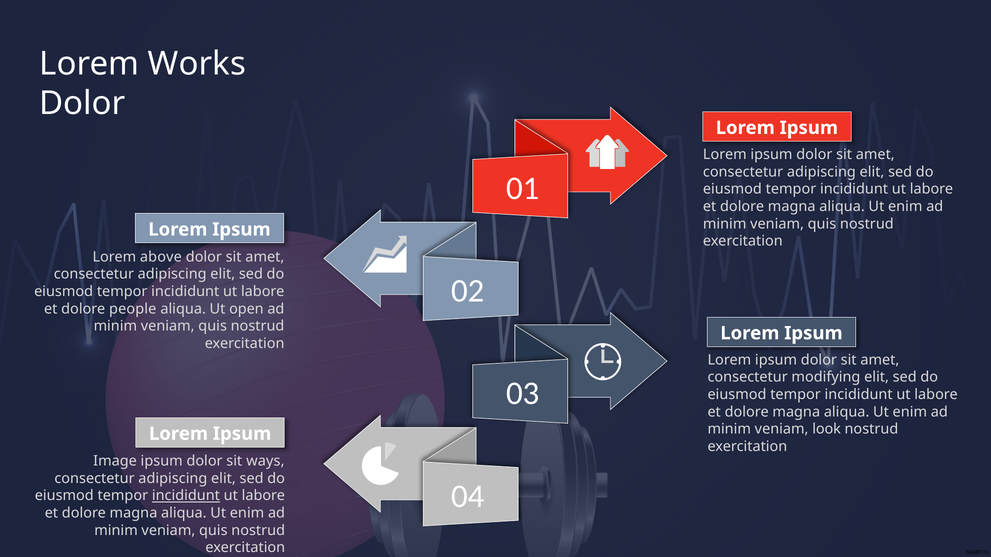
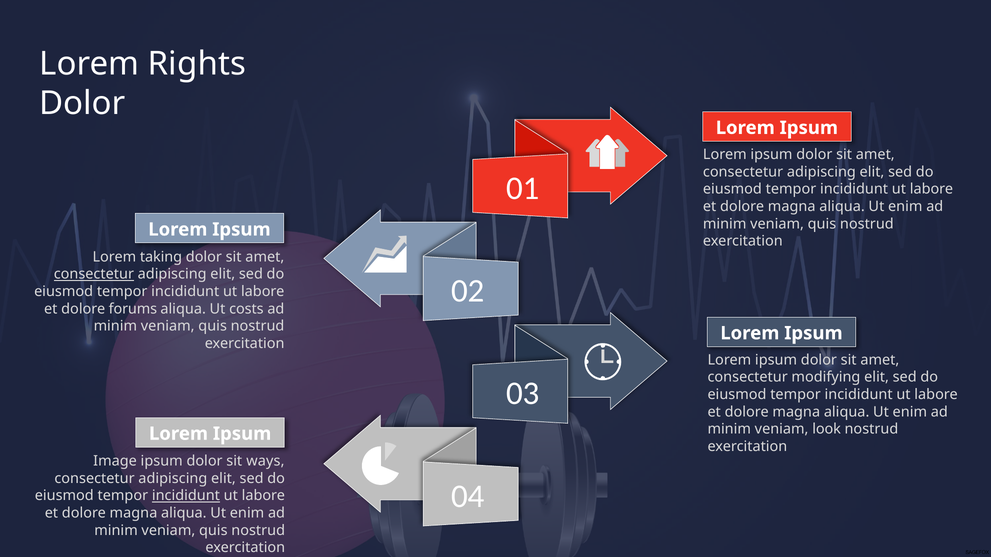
Works: Works -> Rights (197, 64)
above: above -> taking (161, 257)
consectetur underline: none -> present (94, 274)
people: people -> forums (133, 309)
open: open -> costs (246, 309)
